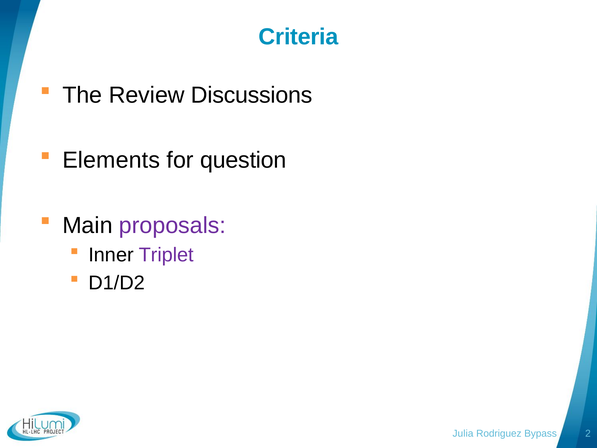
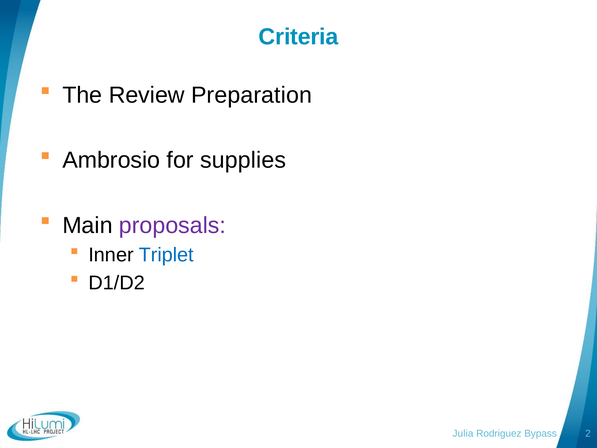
Discussions: Discussions -> Preparation (252, 95)
Elements: Elements -> Ambrosio (111, 160)
question: question -> supplies (243, 160)
Triplet colour: purple -> blue (166, 255)
